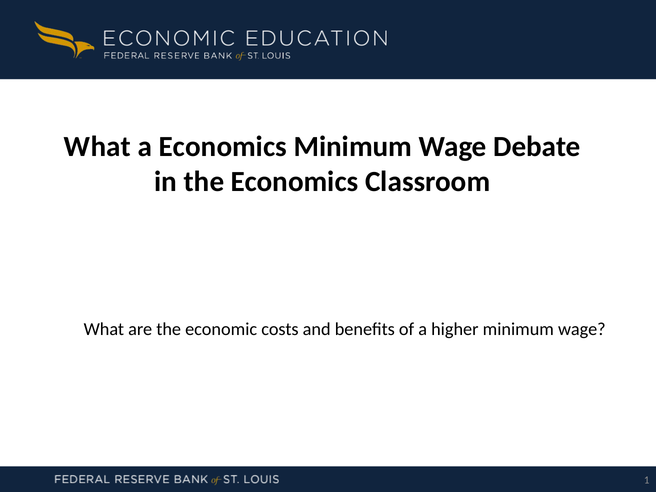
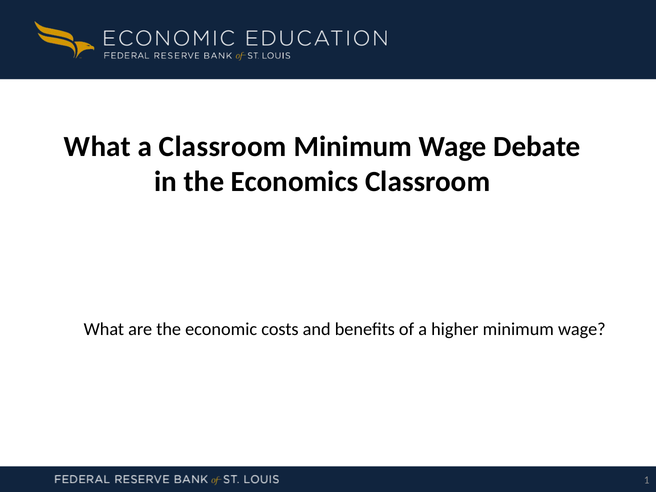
a Economics: Economics -> Classroom (223, 147)
